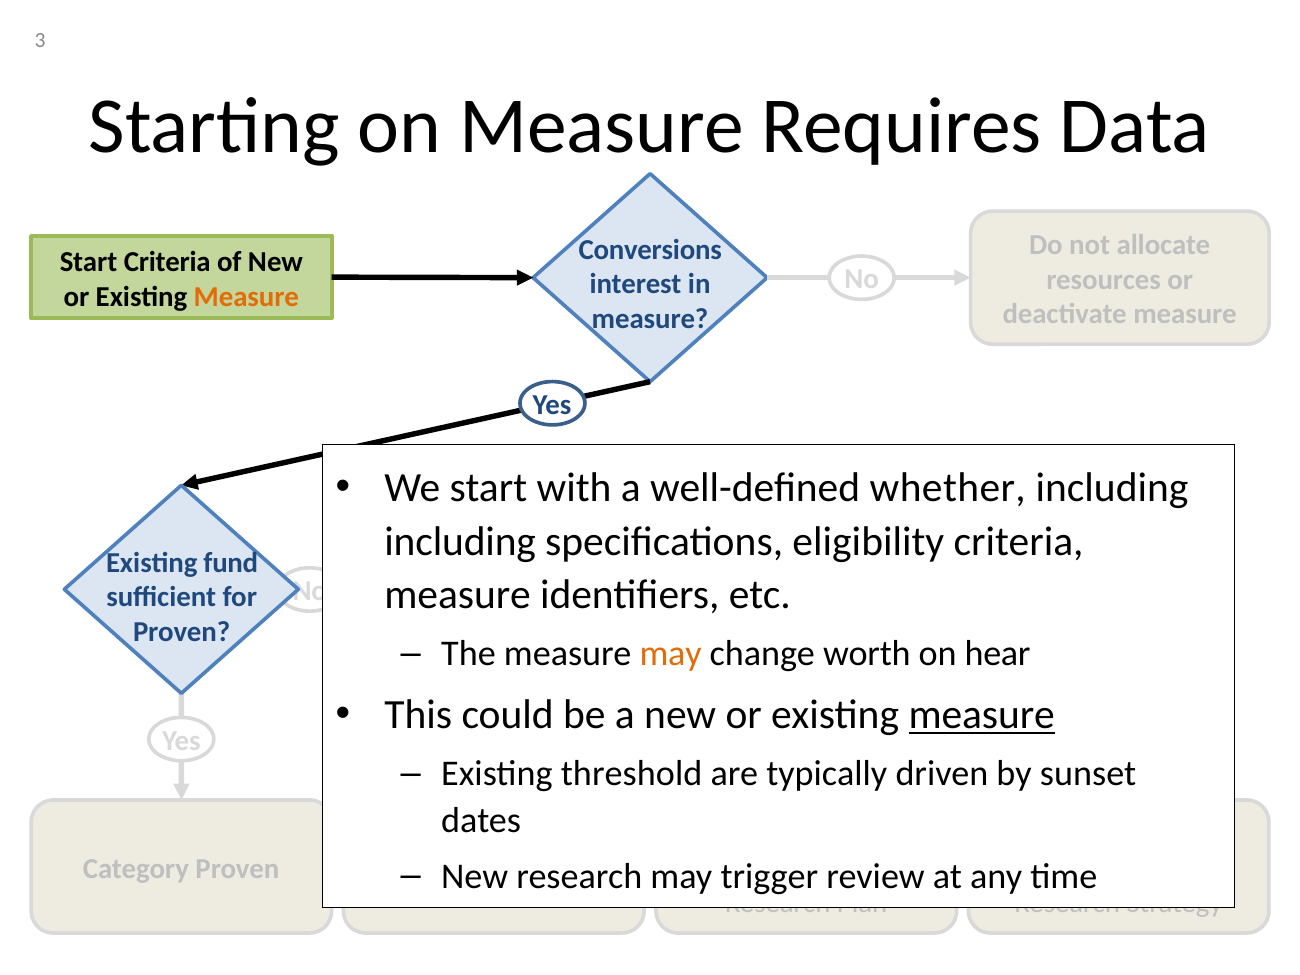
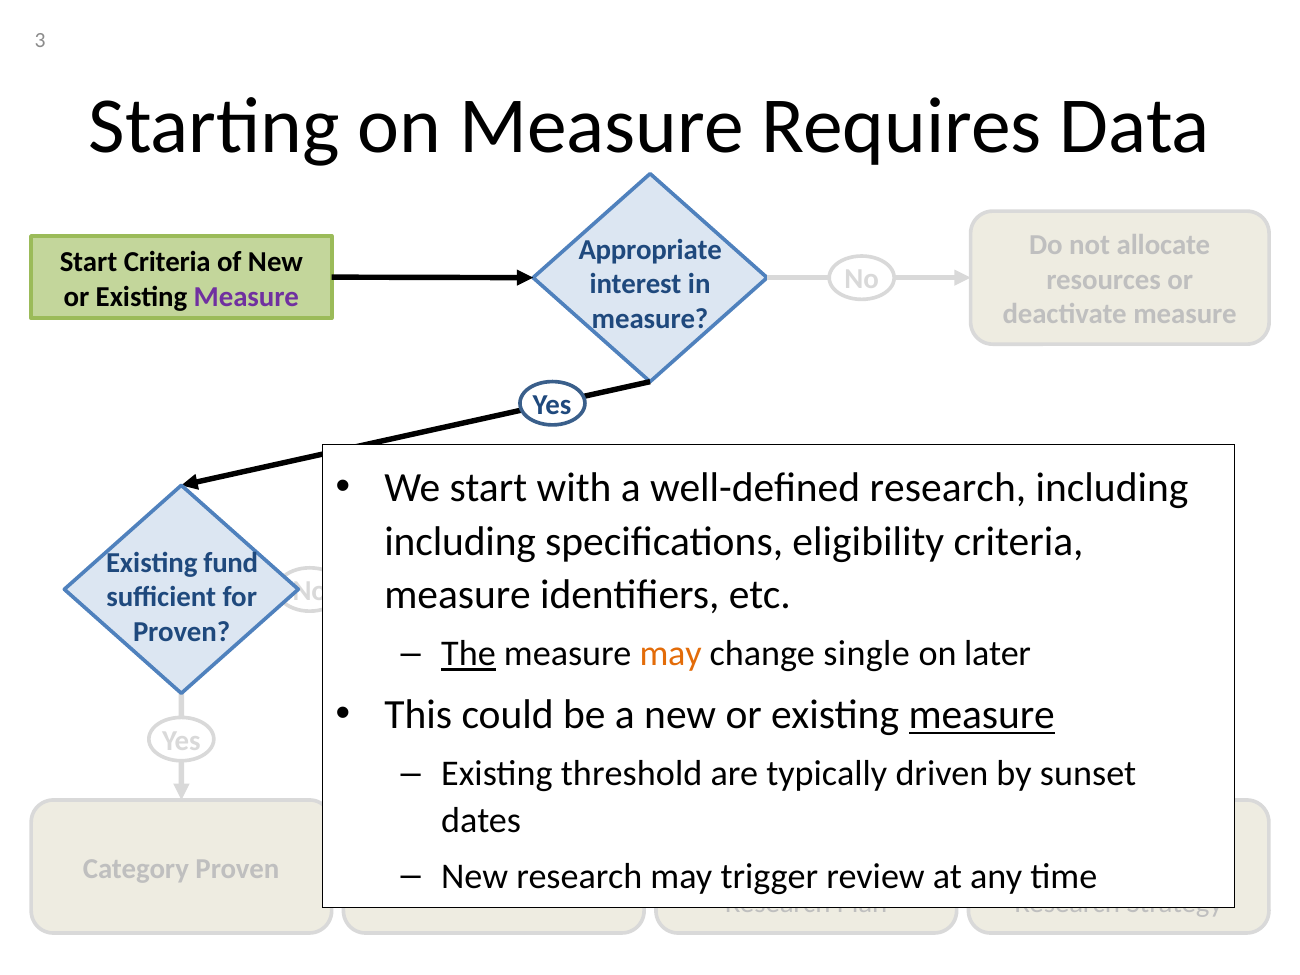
Conversions: Conversions -> Appropriate (650, 250)
Measure colour: orange -> purple (246, 296)
well-defined whether: whether -> research (948, 488)
The underline: none -> present (468, 654)
worth: worth -> single (867, 654)
hear: hear -> later (998, 654)
